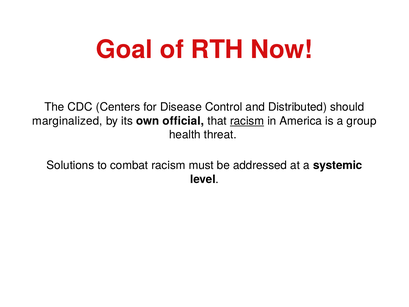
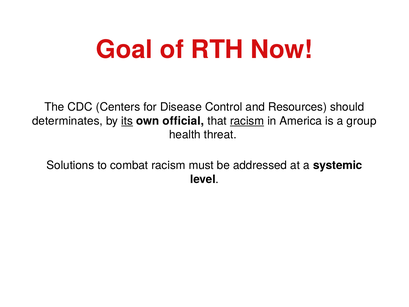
Distributed: Distributed -> Resources (298, 107)
marginalized: marginalized -> determinates (67, 121)
its underline: none -> present (127, 121)
